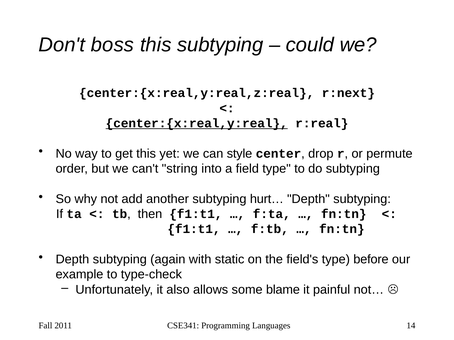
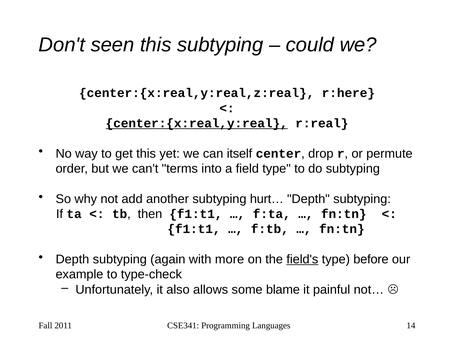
boss: boss -> seen (113, 45)
r:next: r:next -> r:here (348, 93)
style: style -> itself (239, 154)
string: string -> terms (180, 169)
static: static -> more (230, 260)
field's underline: none -> present (302, 260)
